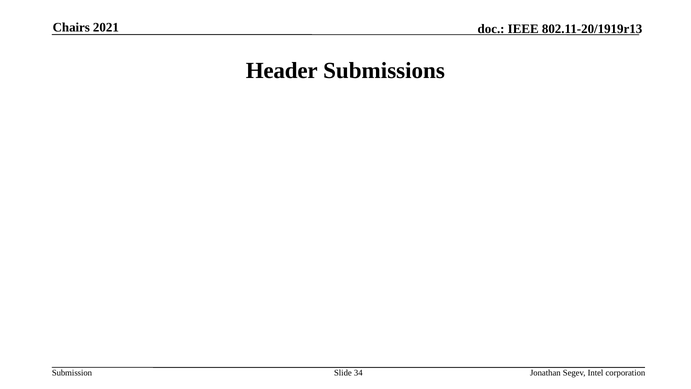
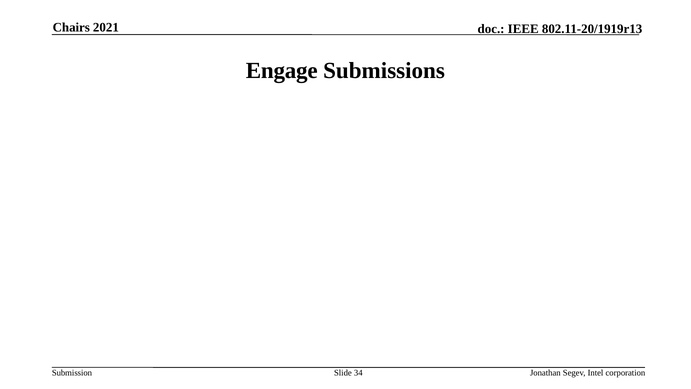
Header: Header -> Engage (282, 71)
